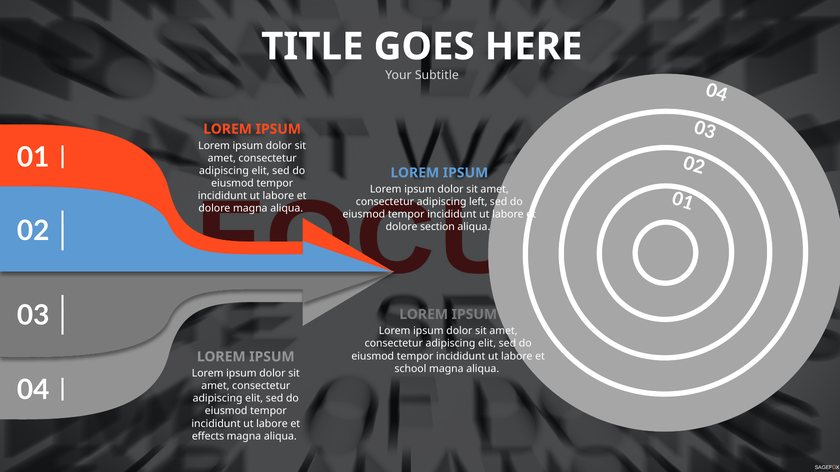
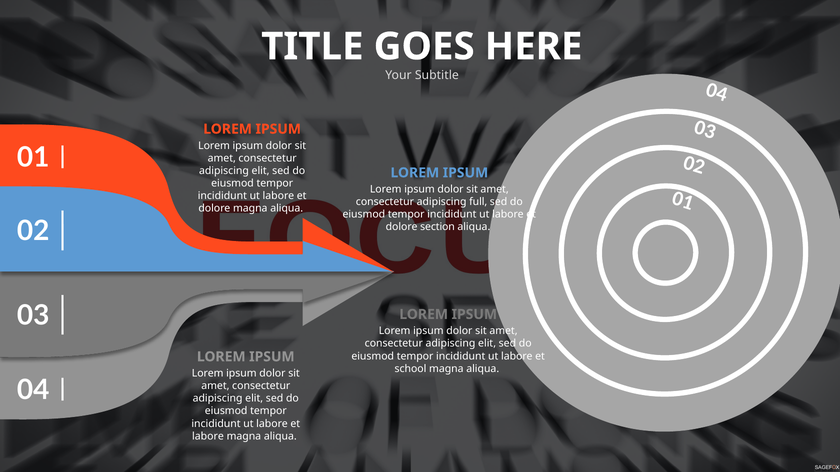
left: left -> full (478, 202)
effects: effects -> labore (208, 437)
